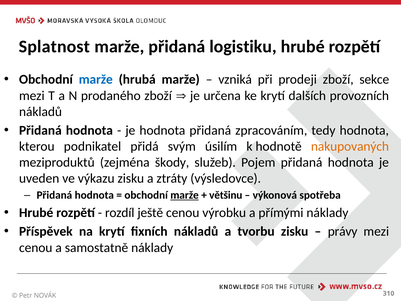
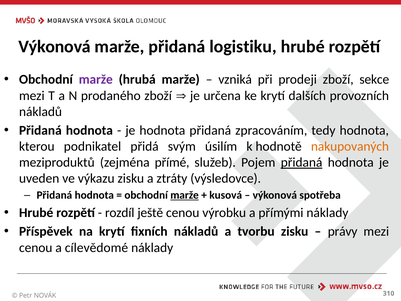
Splatnost: Splatnost -> Výkonová (55, 46)
marže colour: blue -> purple (96, 79)
škody: škody -> přímé (172, 162)
přidaná underline: none -> present (302, 162)
většinu: většinu -> kusová (226, 195)
samostatně: samostatně -> cílevědomé (96, 247)
